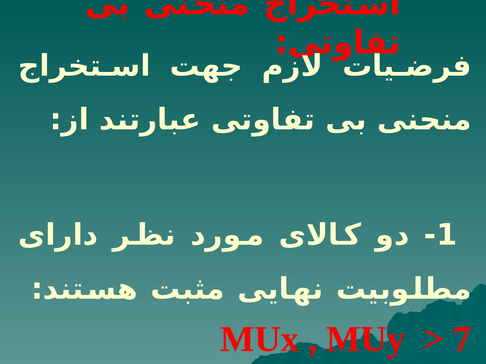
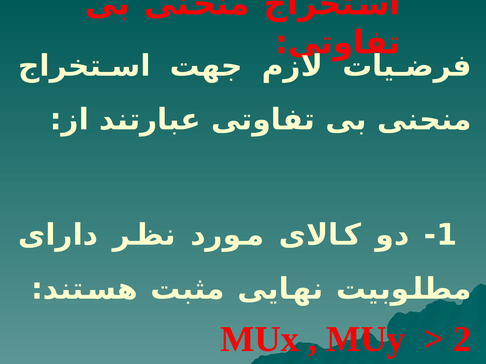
7: 7 -> 2 (462, 340)
